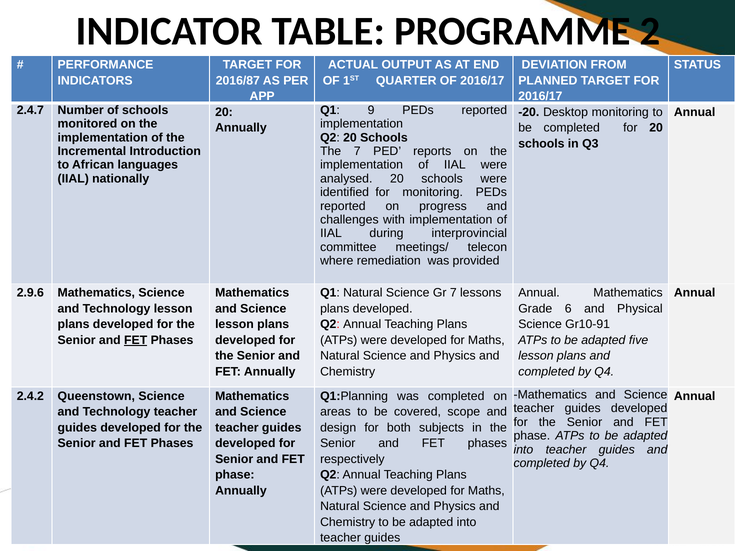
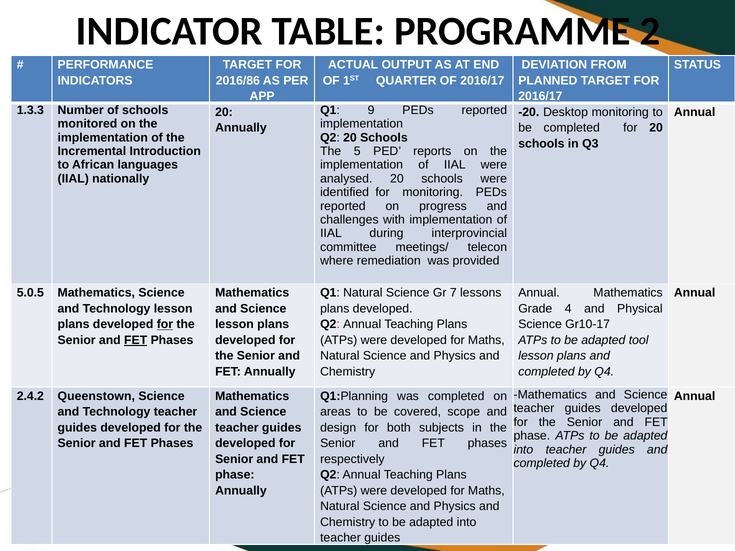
2016/87: 2016/87 -> 2016/86 (238, 81)
2.4.7: 2.4.7 -> 1.3.3 (30, 110)
The 7: 7 -> 5 (357, 151)
2.9.6: 2.9.6 -> 5.0.5 (30, 293)
6: 6 -> 4 (568, 309)
for underline: none -> present (165, 325)
Gr10-91: Gr10-91 -> Gr10-17 (588, 325)
five: five -> tool (639, 340)
